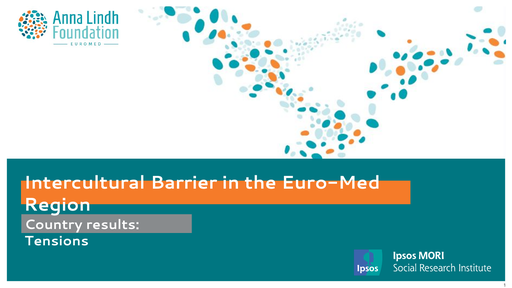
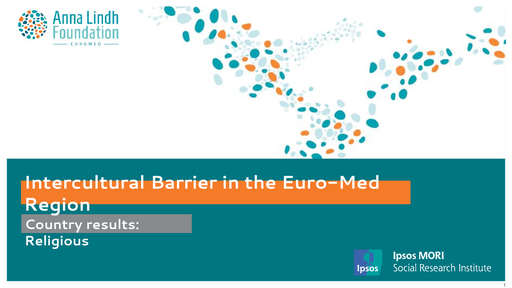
Tensions: Tensions -> Religious (57, 241)
